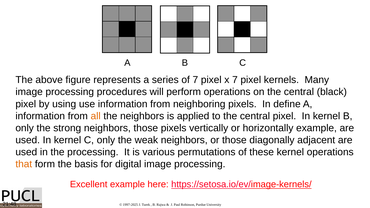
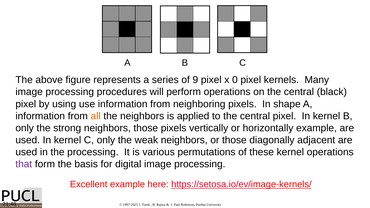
of 7: 7 -> 9 (195, 80)
x 7: 7 -> 0 (235, 80)
define: define -> shape (287, 104)
that colour: orange -> purple (24, 164)
